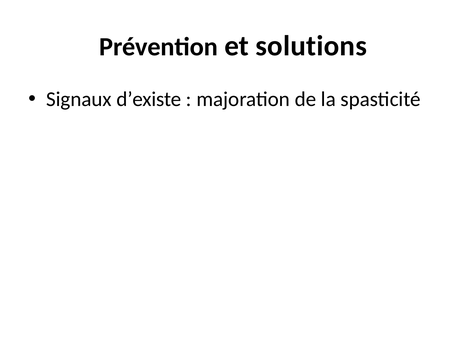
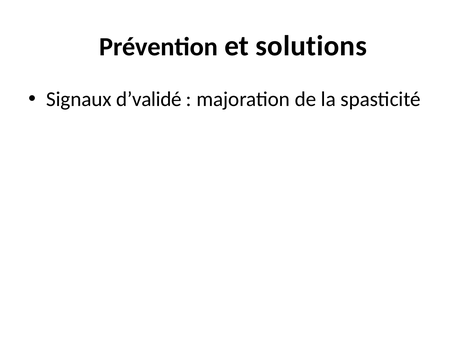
d’existe: d’existe -> d’validé (149, 99)
